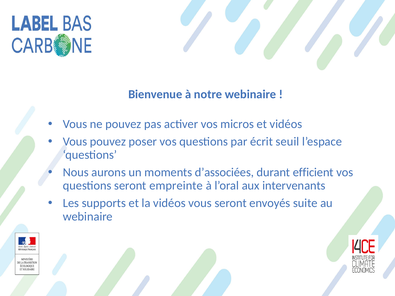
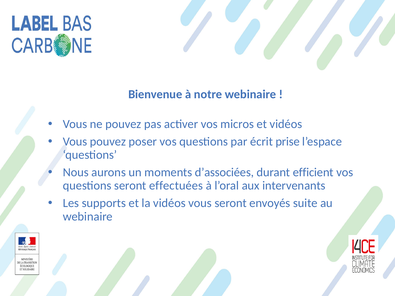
seuil: seuil -> prise (288, 142)
empreinte: empreinte -> effectuées (176, 186)
